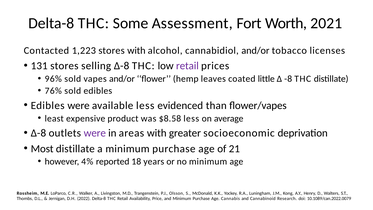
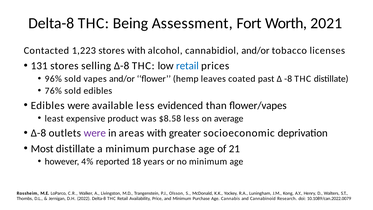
Some: Some -> Being (131, 23)
retail colour: purple -> blue (187, 66)
little: little -> past (266, 79)
